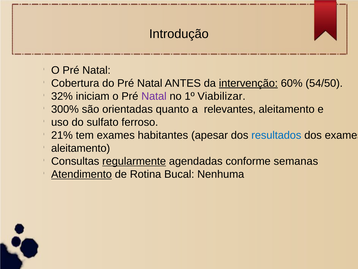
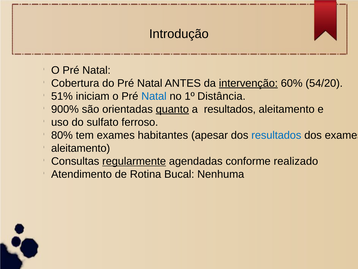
54/50: 54/50 -> 54/20 (324, 83)
32%: 32% -> 51% (62, 96)
Natal colour: purple -> blue (154, 96)
Viabilizar: Viabilizar -> Distância (222, 96)
300%: 300% -> 900% (65, 109)
quanto underline: none -> present (172, 109)
a relevantes: relevantes -> resultados (230, 109)
21%: 21% -> 80% (62, 135)
semanas: semanas -> realizado (296, 161)
Atendimento underline: present -> none (81, 174)
